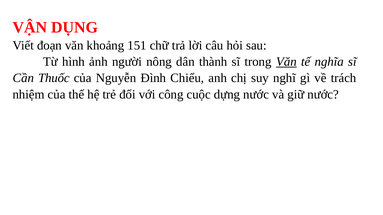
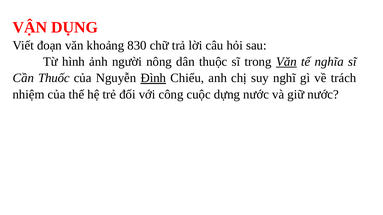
151: 151 -> 830 (137, 45)
thành: thành -> thuộc (213, 62)
Đình underline: none -> present (153, 78)
